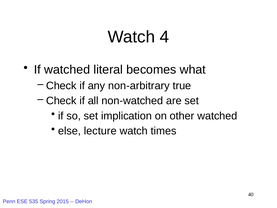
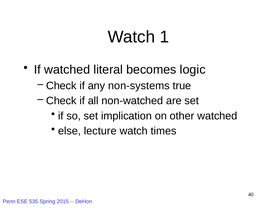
4: 4 -> 1 (164, 37)
what: what -> logic (193, 70)
non-arbitrary: non-arbitrary -> non-systems (139, 86)
